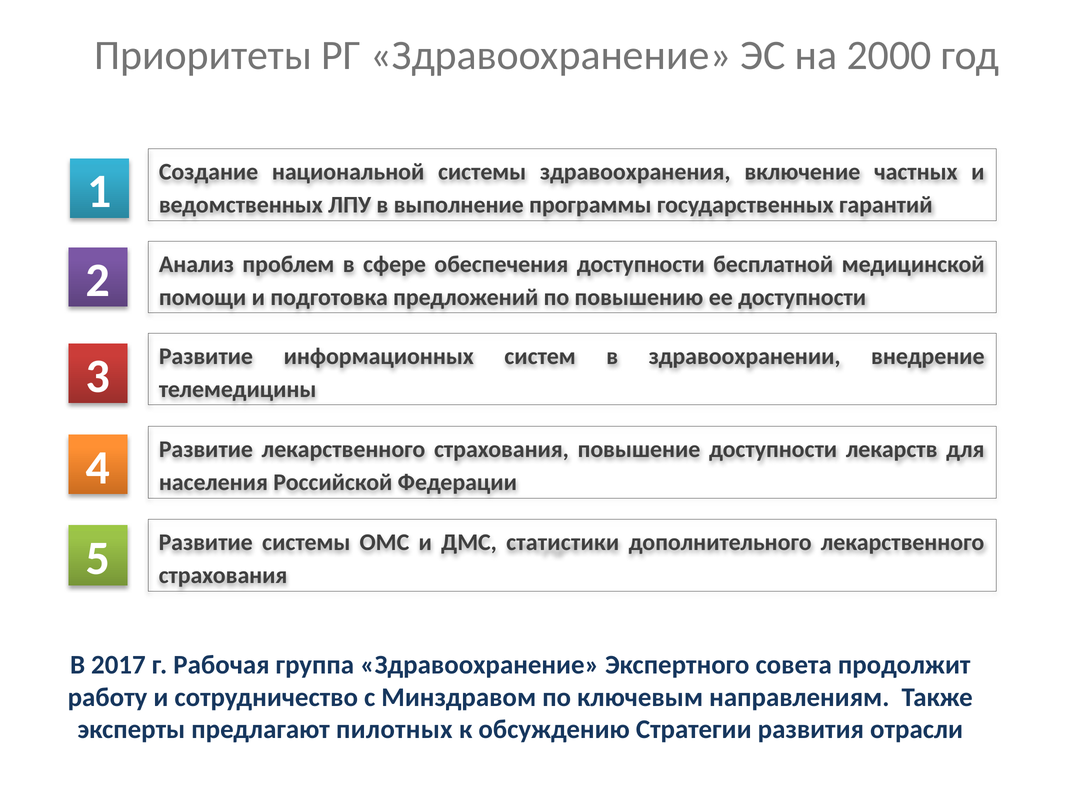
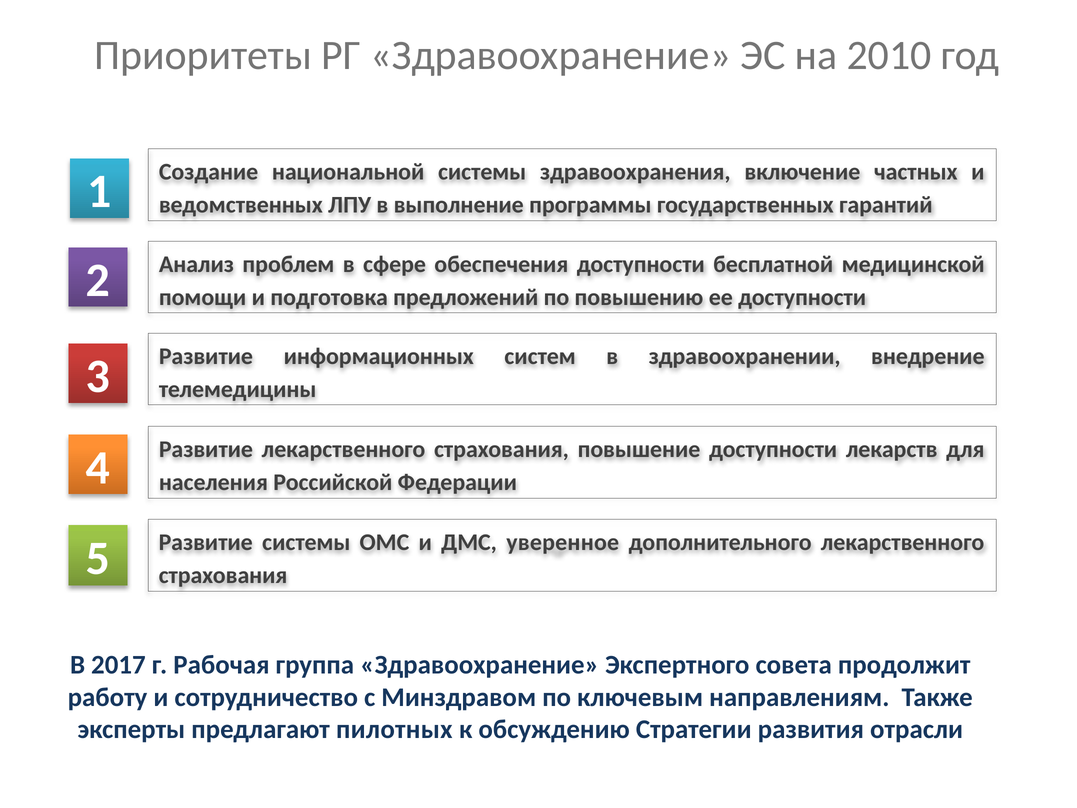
2000: 2000 -> 2010 (889, 55)
статистики: статистики -> уверенное (563, 542)
